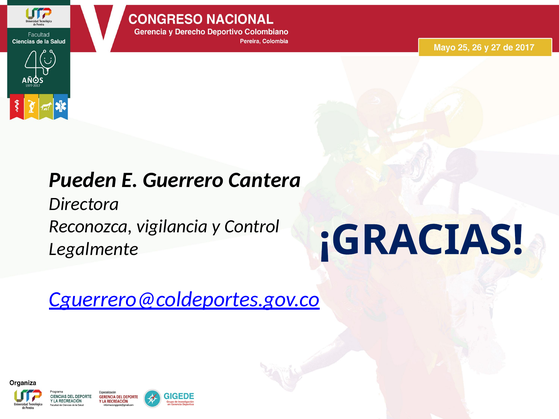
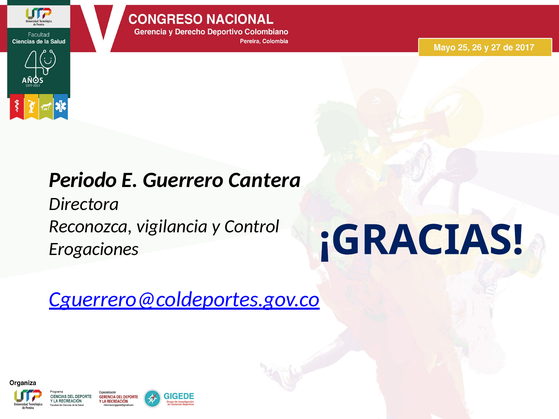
Pueden: Pueden -> Periodo (83, 180)
Legalmente: Legalmente -> Erogaciones (94, 249)
